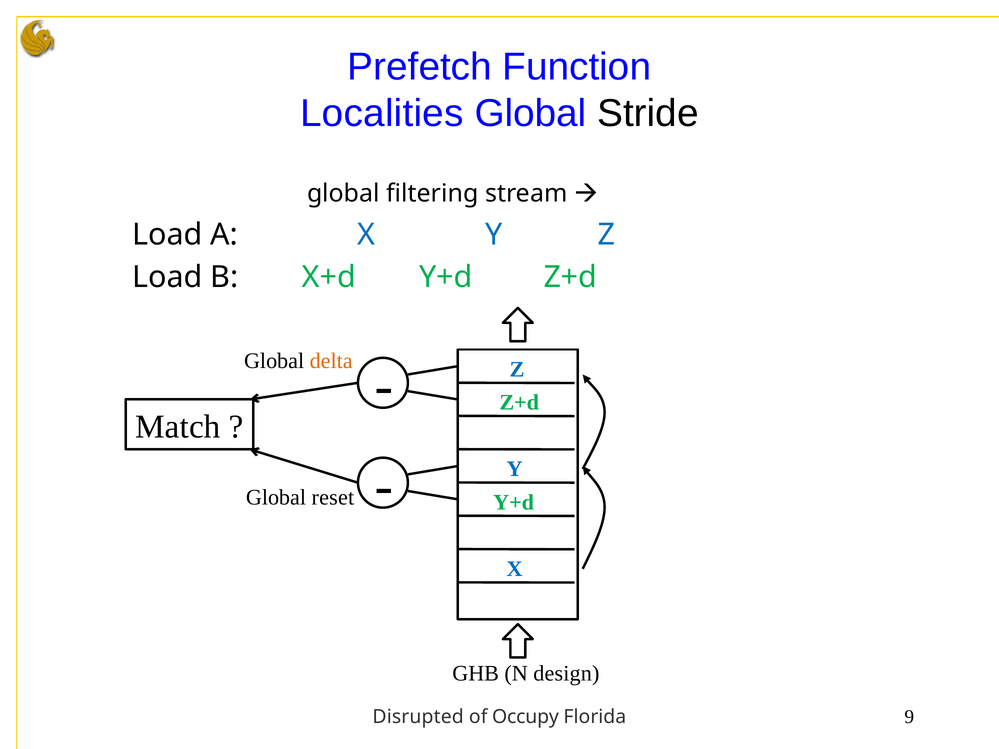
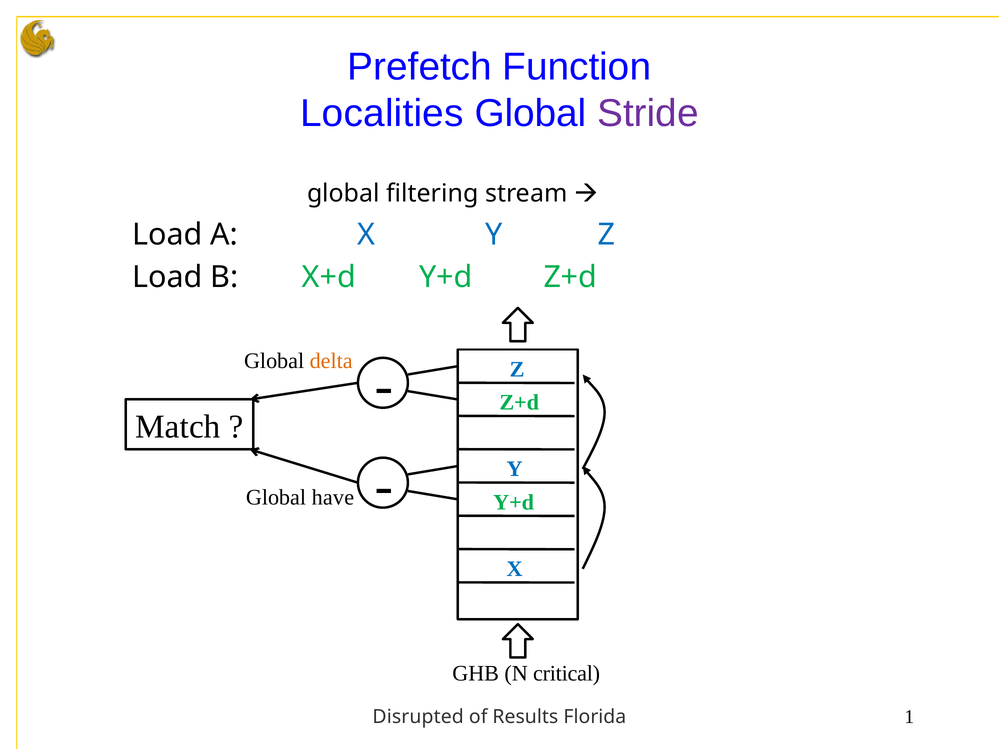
Stride colour: black -> purple (648, 113)
reset: reset -> have (333, 498)
design: design -> critical (567, 674)
Occupy: Occupy -> Results (525, 717)
9: 9 -> 1 (909, 717)
